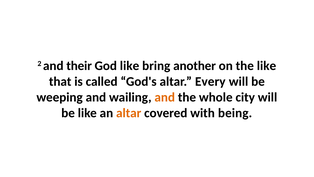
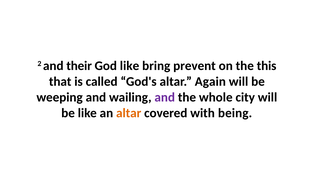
another: another -> prevent (194, 66)
the like: like -> this (267, 66)
Every: Every -> Again (210, 81)
and colour: orange -> purple (165, 97)
